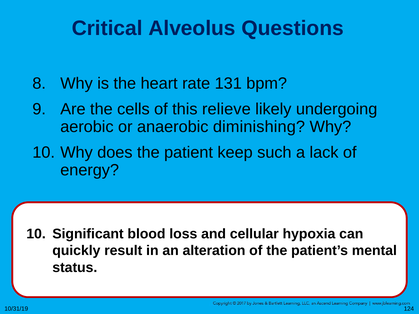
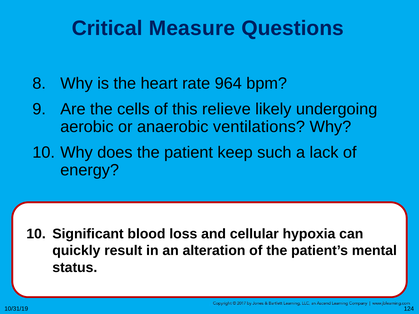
Alveolus: Alveolus -> Measure (192, 28)
131: 131 -> 964 (228, 83)
diminishing: diminishing -> ventilations (259, 127)
